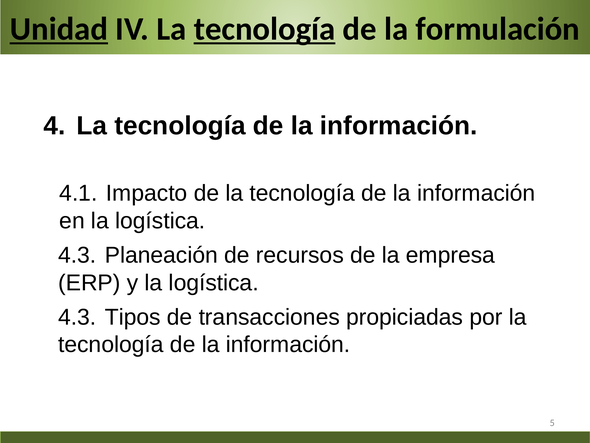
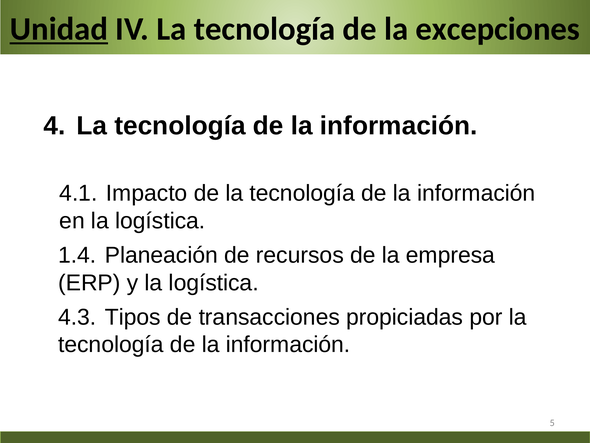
tecnología underline: present -> none (265, 29)
formulación: formulación -> excepciones (498, 29)
4.3: 4.3 -> 1.4 (77, 255)
